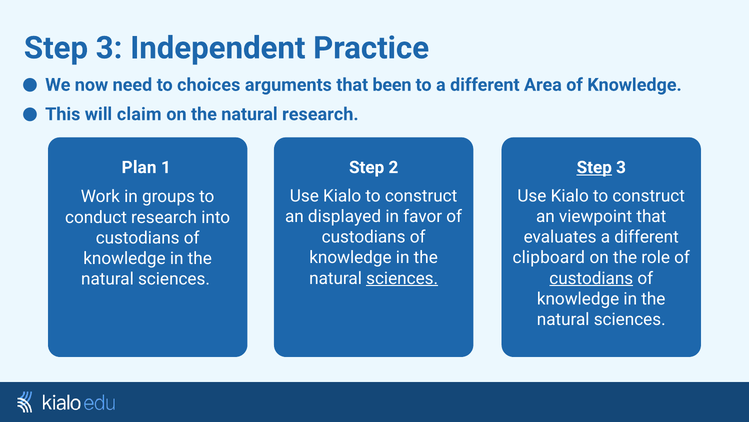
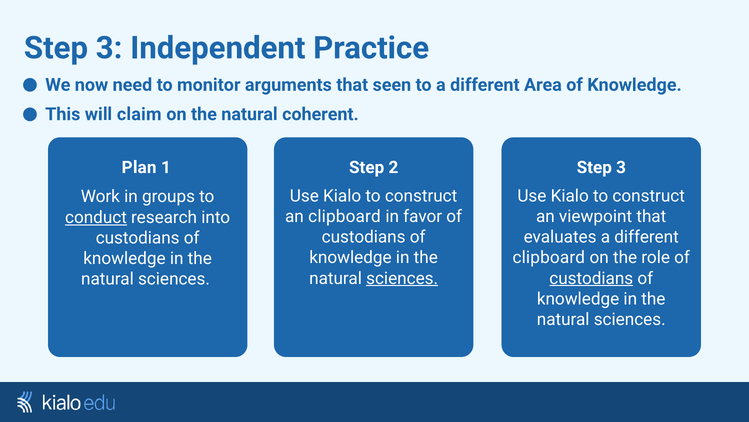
choices: choices -> monitor (209, 85)
been: been -> seen (392, 85)
natural research: research -> coherent (320, 114)
Step underline: present -> none (594, 167)
an displayed: displayed -> clipboard (344, 216)
conduct underline: none -> present (96, 217)
